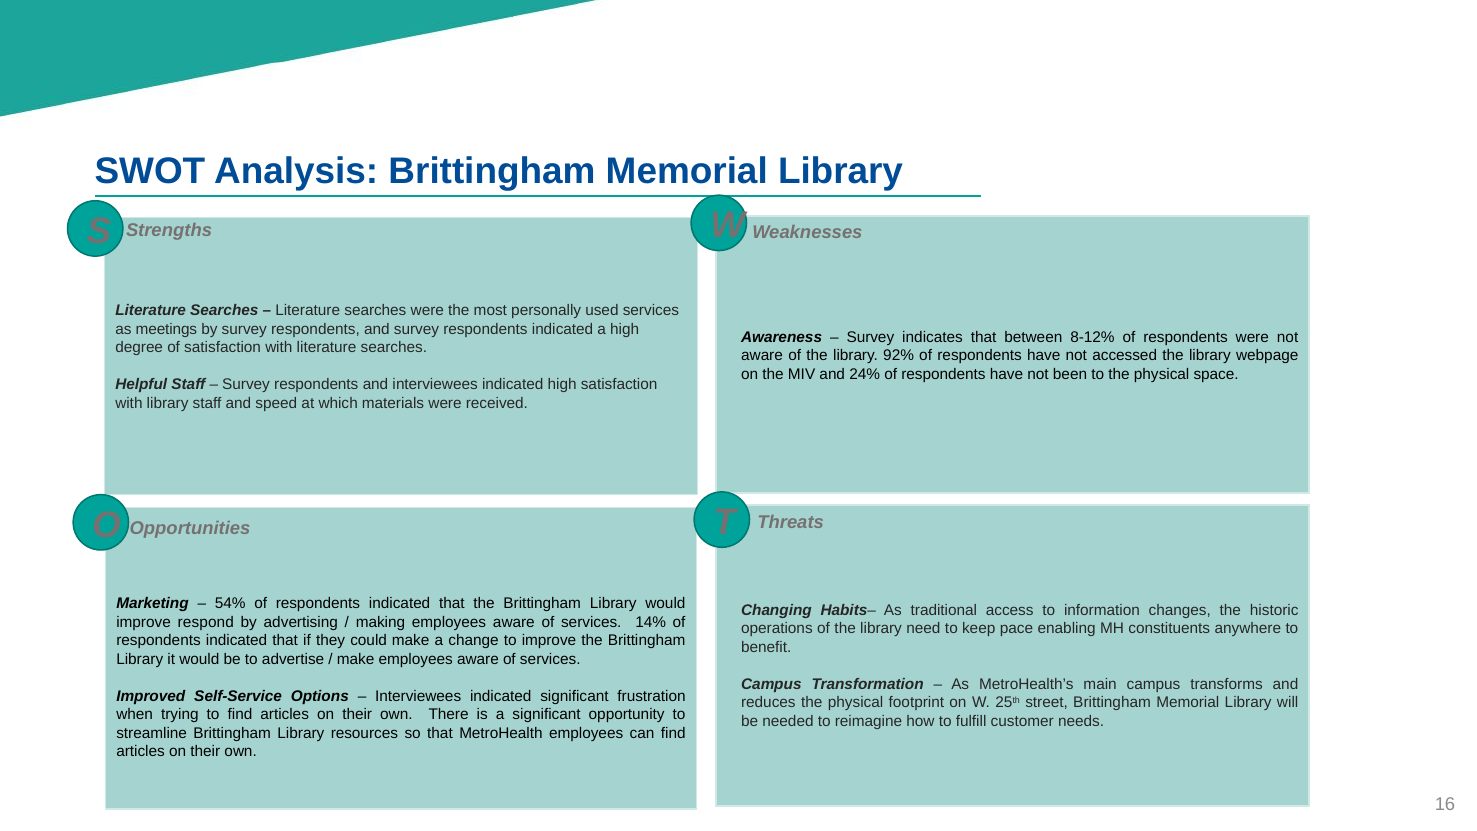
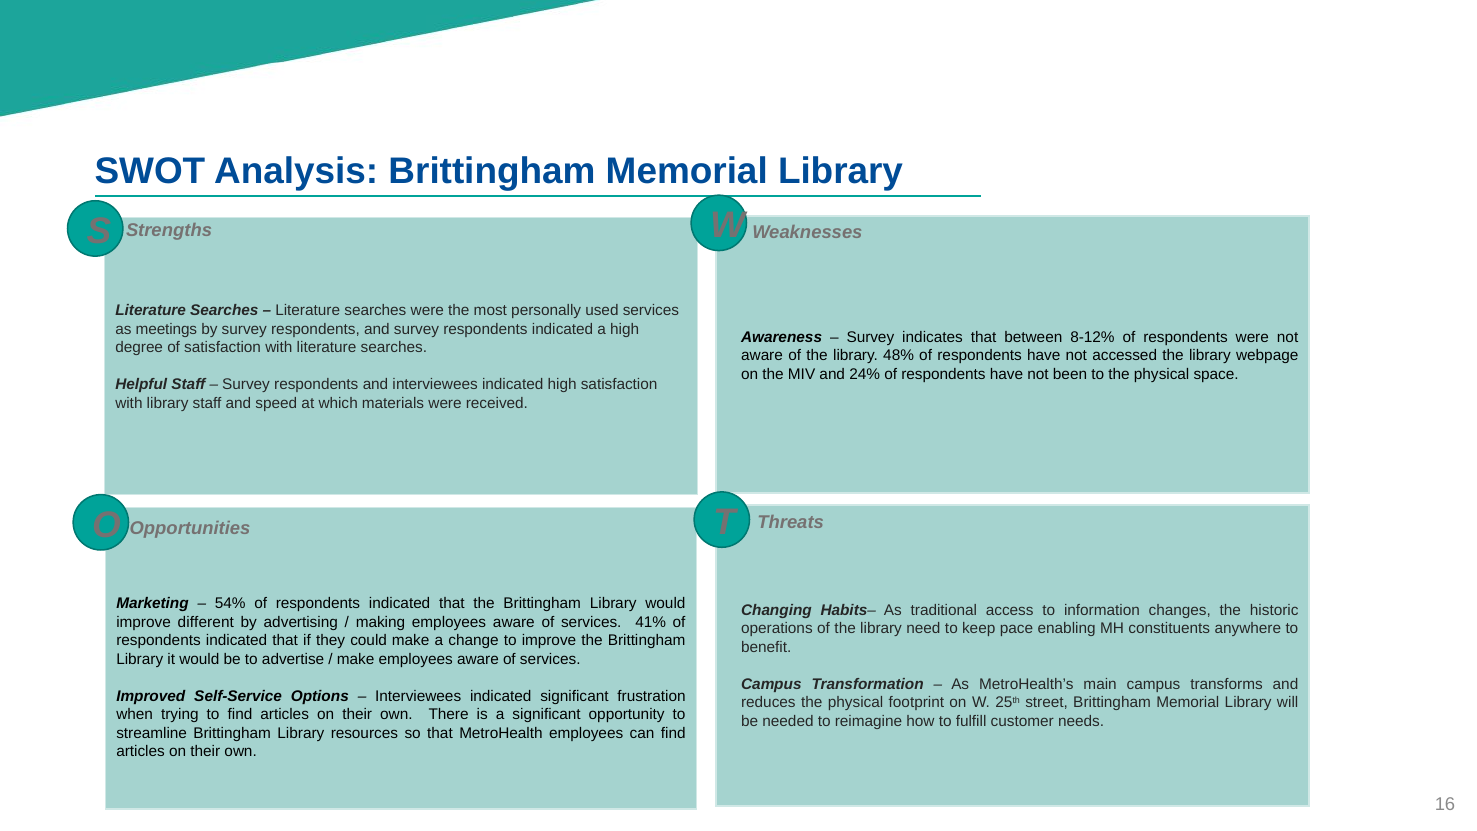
92%: 92% -> 48% (899, 355)
respond: respond -> different (206, 622)
14%: 14% -> 41% (651, 622)
